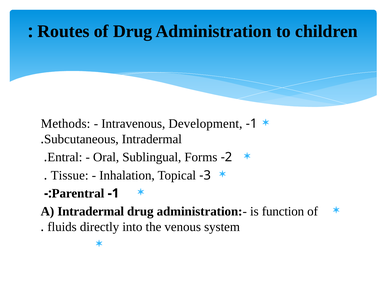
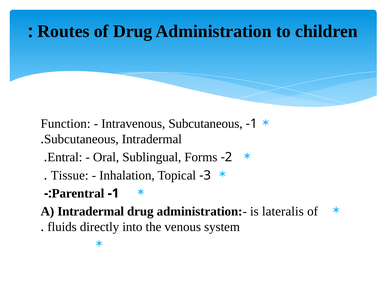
Methods: Methods -> Function (66, 123)
Intravenous Development: Development -> Subcutaneous (206, 123)
function: function -> lateralis (283, 211)
